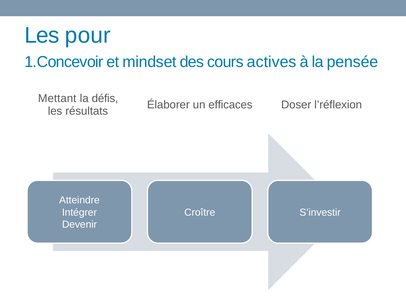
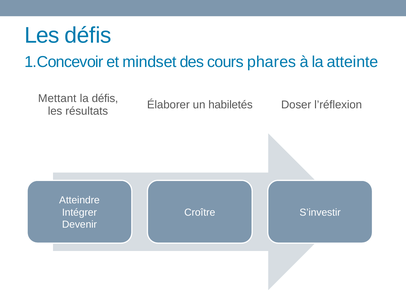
Les pour: pour -> défis (88, 35)
actives: actives -> phares (272, 62)
pensée: pensée -> atteinte (353, 62)
efficaces: efficaces -> habiletés (231, 105)
